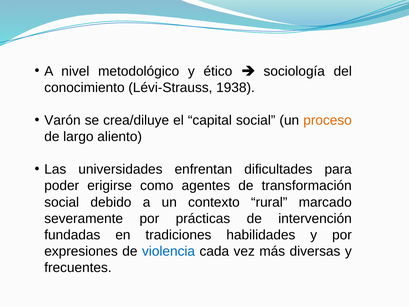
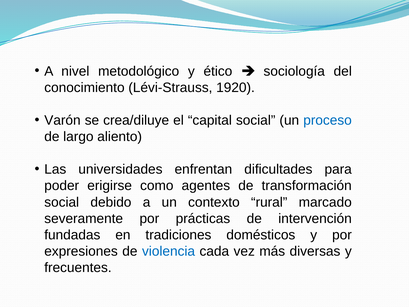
1938: 1938 -> 1920 (236, 87)
proceso colour: orange -> blue (328, 120)
habilidades: habilidades -> domésticos (261, 235)
